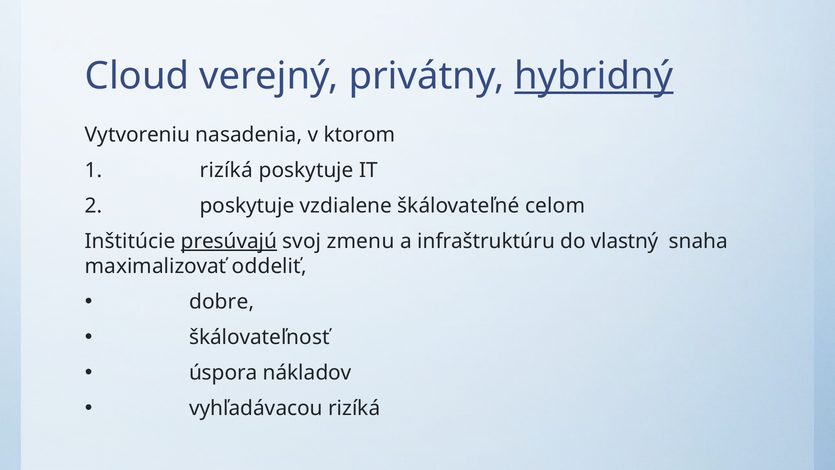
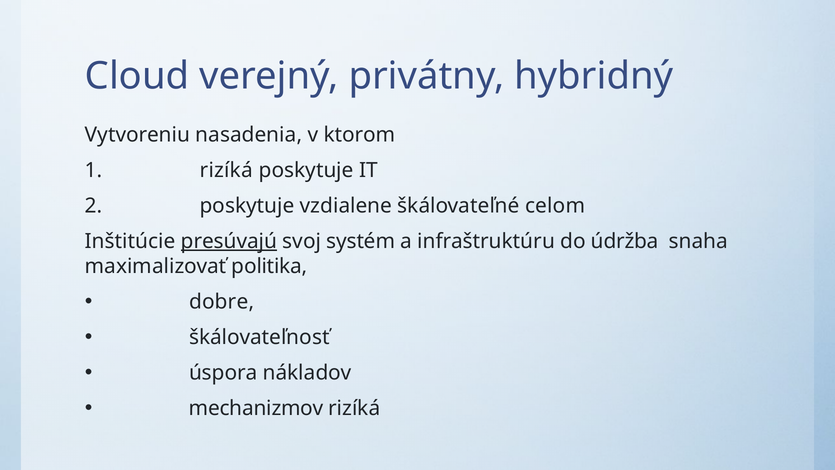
hybridný underline: present -> none (594, 76)
zmenu: zmenu -> systém (361, 241)
vlastný: vlastný -> údržba (625, 241)
oddeliť: oddeliť -> politika (269, 266)
vyhľadávacou: vyhľadávacou -> mechanizmov (256, 408)
